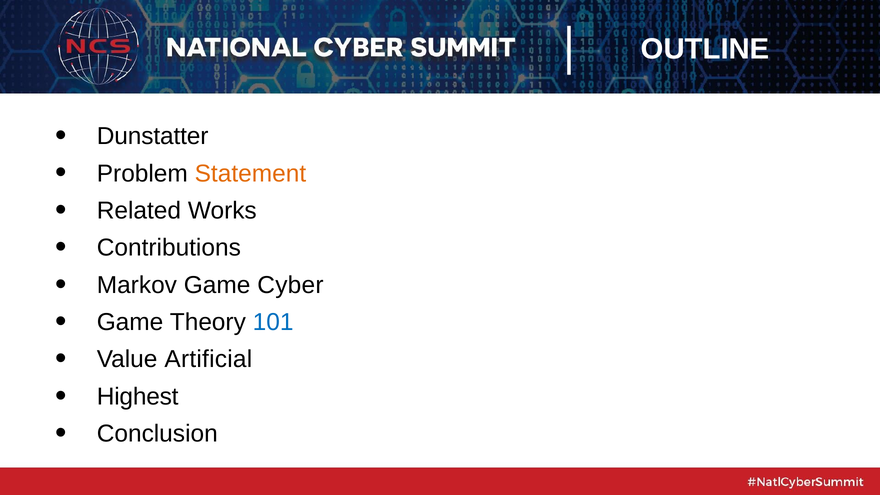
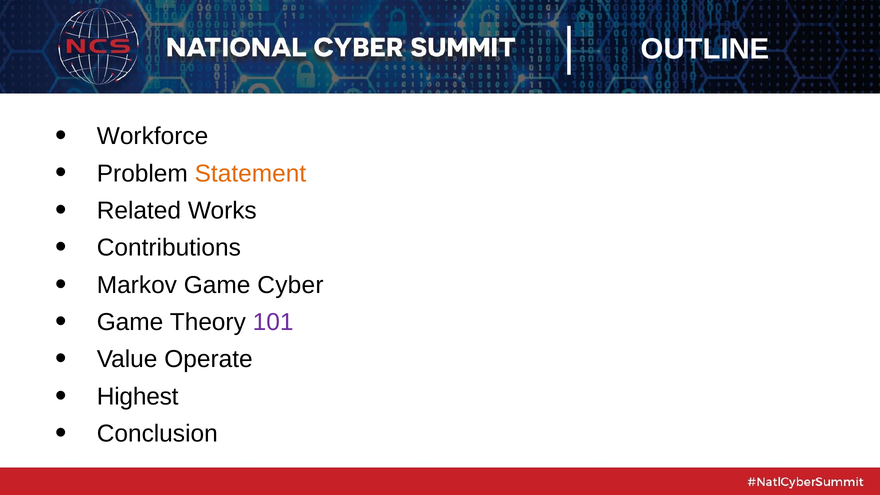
Dunstatter: Dunstatter -> Workforce (153, 136)
101 colour: blue -> purple (273, 322)
Artificial: Artificial -> Operate (208, 359)
